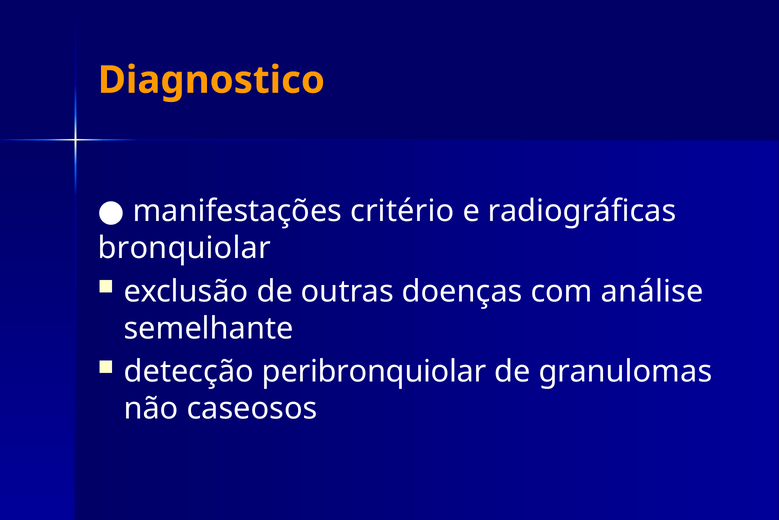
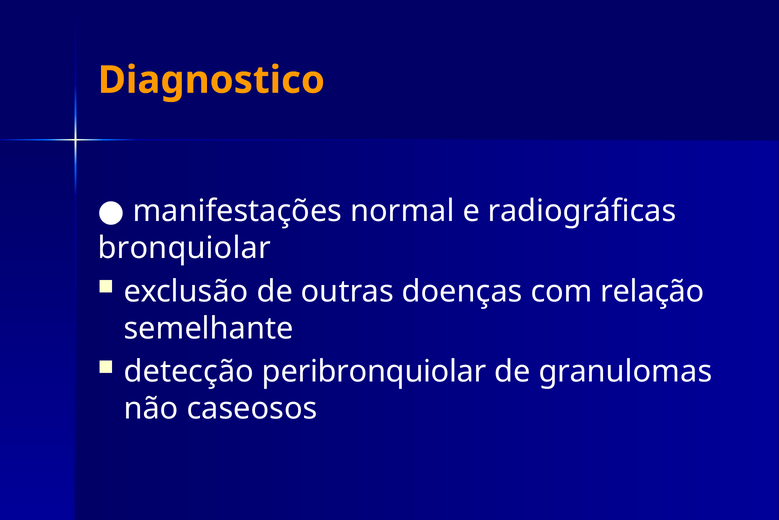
critério: critério -> normal (402, 211)
análise: análise -> relação (653, 291)
